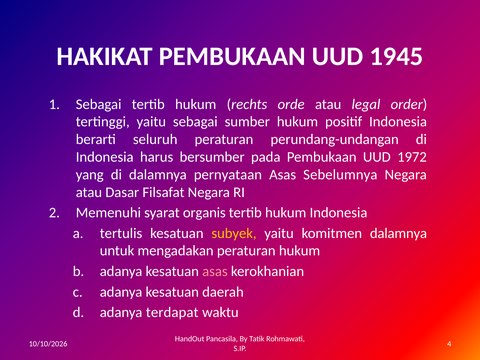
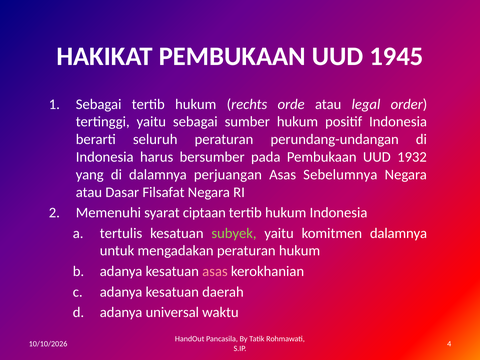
1972: 1972 -> 1932 (412, 157)
pernyataan: pernyataan -> perjuangan (228, 175)
organis: organis -> ciptaan (204, 213)
subyek colour: yellow -> light green (234, 233)
terdapat: terdapat -> universal (172, 312)
